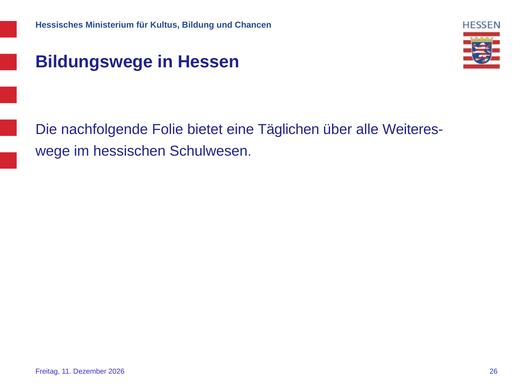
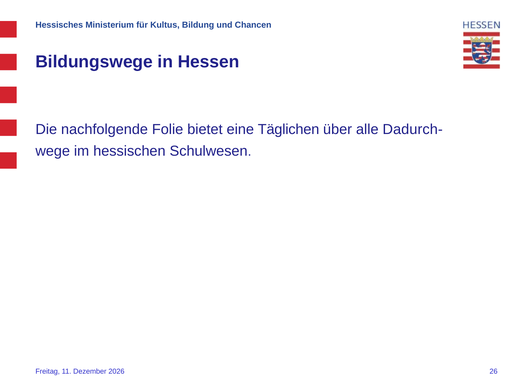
Weiteres-: Weiteres- -> Dadurch- (413, 129)
